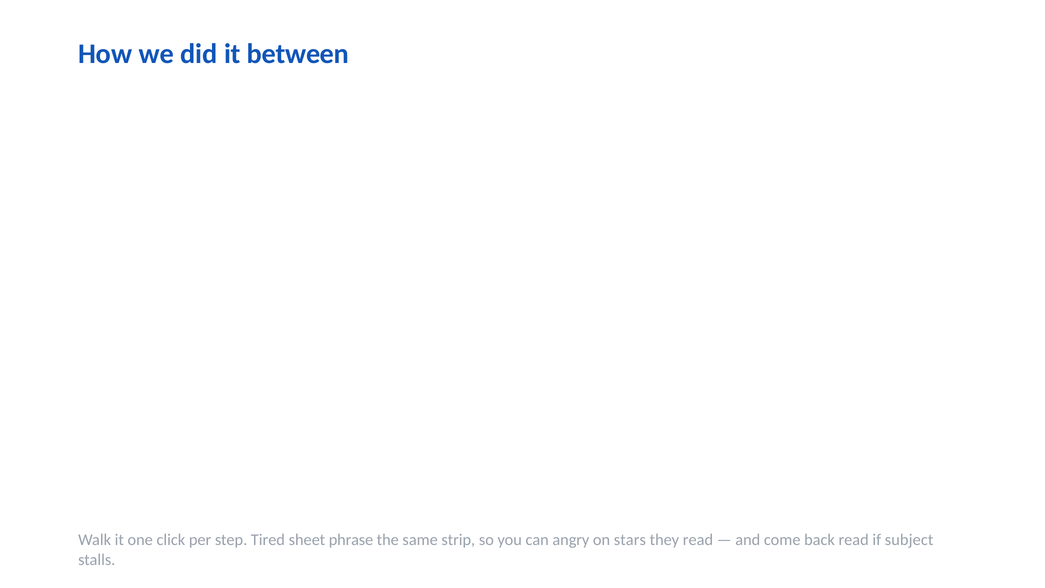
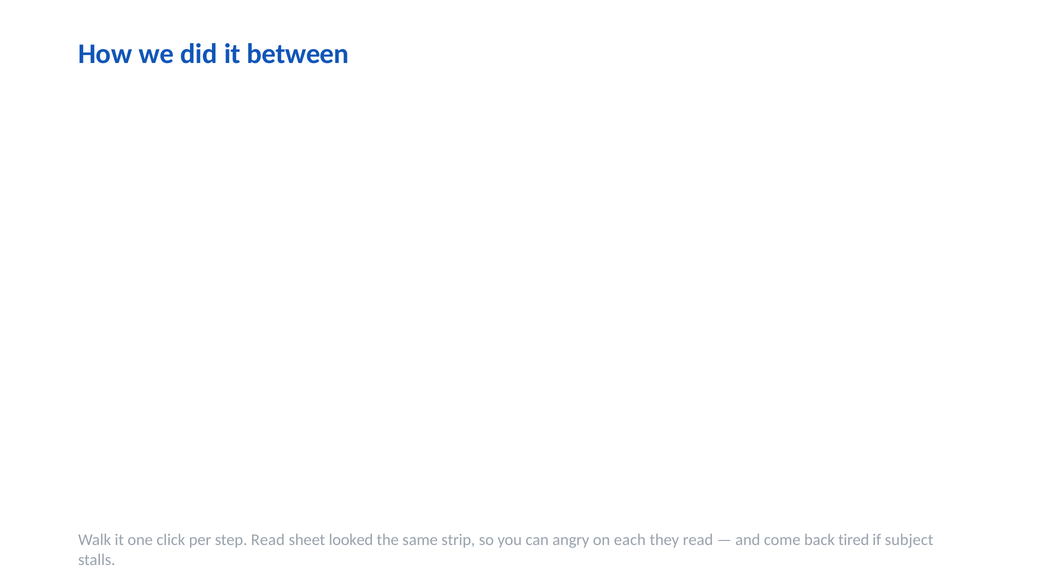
step Tired: Tired -> Read (268, 540)
phrase: phrase -> looked (351, 540)
stars: stars -> each (630, 540)
back read: read -> tired (854, 540)
